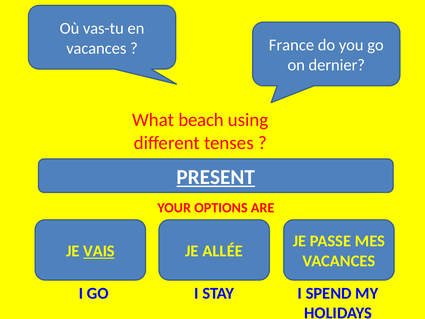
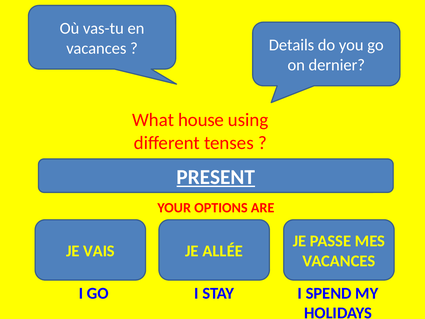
France: France -> Details (291, 45)
beach: beach -> house (201, 120)
VAIS underline: present -> none (99, 251)
